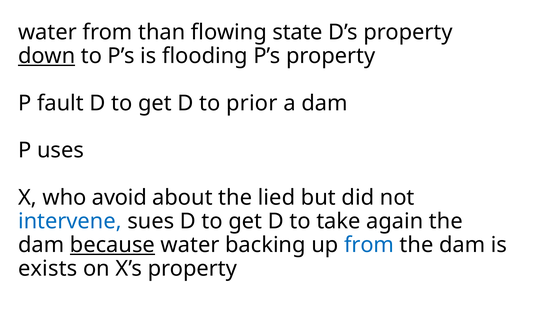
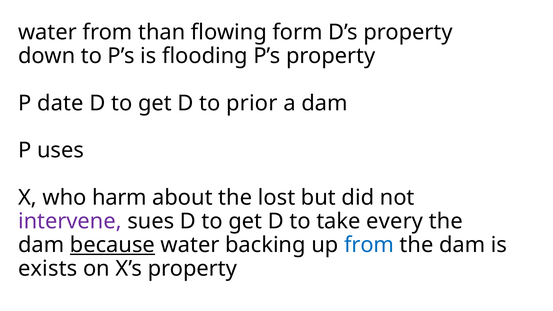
state: state -> form (298, 32)
down underline: present -> none (47, 56)
fault: fault -> date (60, 103)
avoid: avoid -> harm (119, 198)
lied: lied -> lost (277, 198)
intervene colour: blue -> purple (70, 221)
again: again -> every (395, 221)
